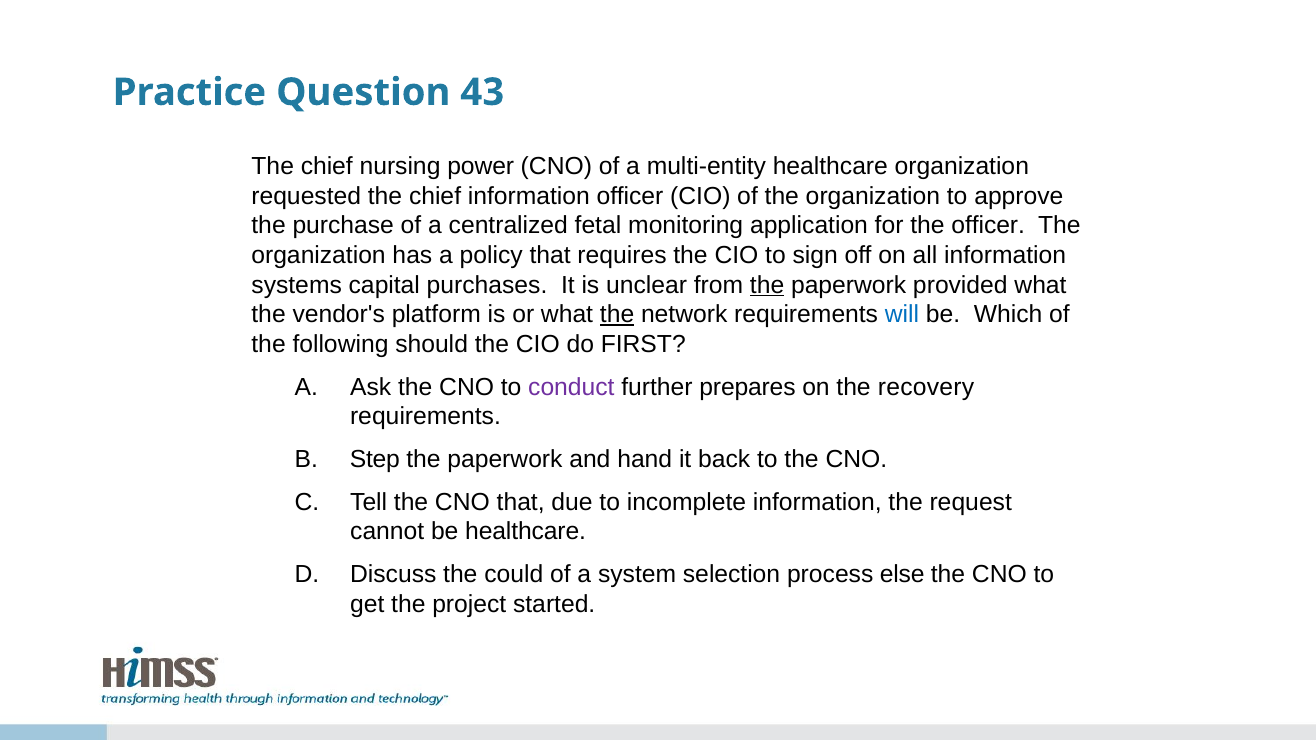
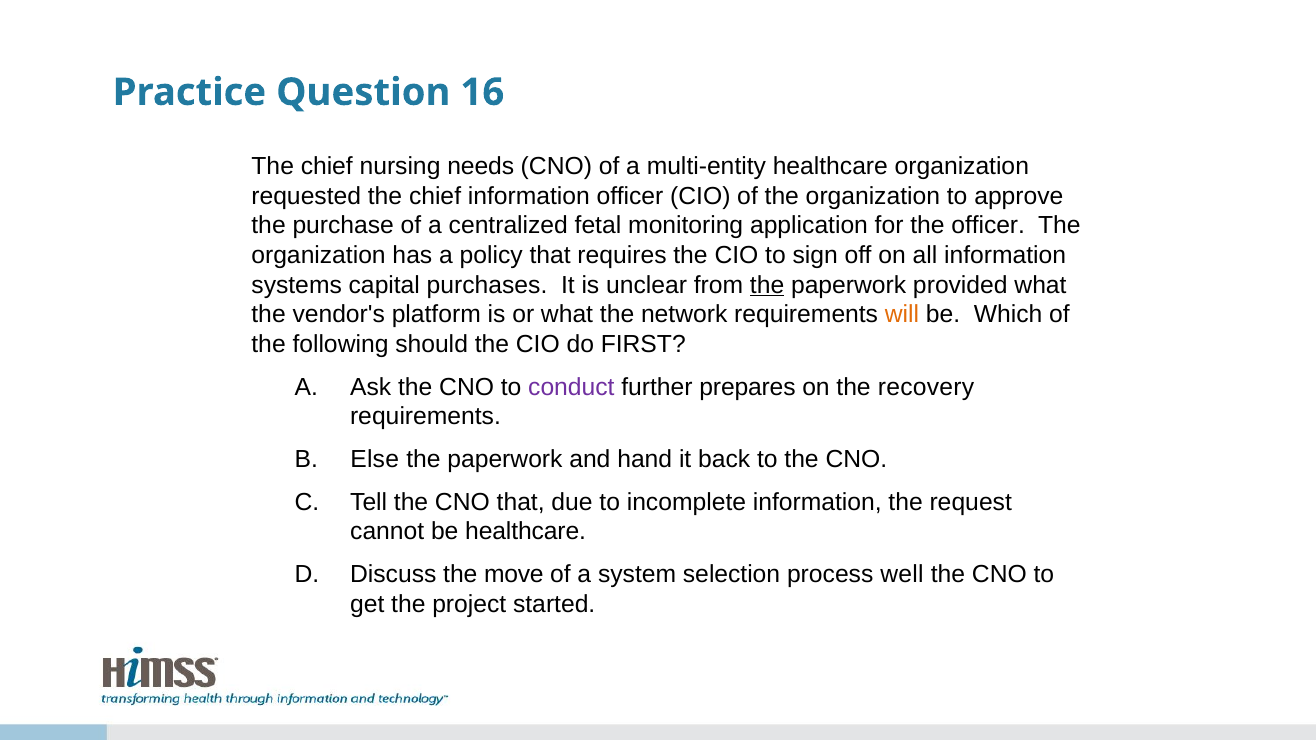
43: 43 -> 16 (482, 92)
power: power -> needs (481, 167)
the underline: present -> none (617, 315)
will colour: blue -> orange (902, 315)
Step: Step -> Else (375, 459)
could: could -> move (514, 575)
else: else -> well (902, 575)
